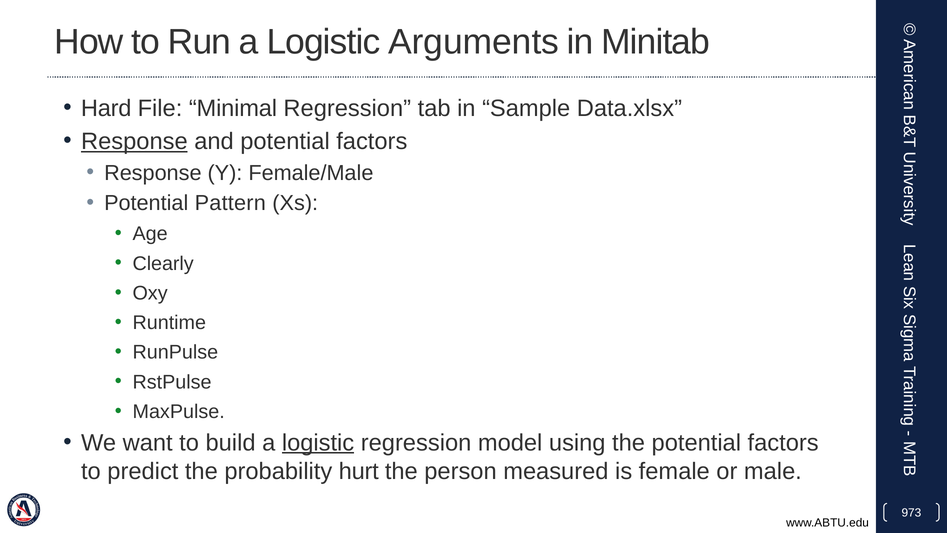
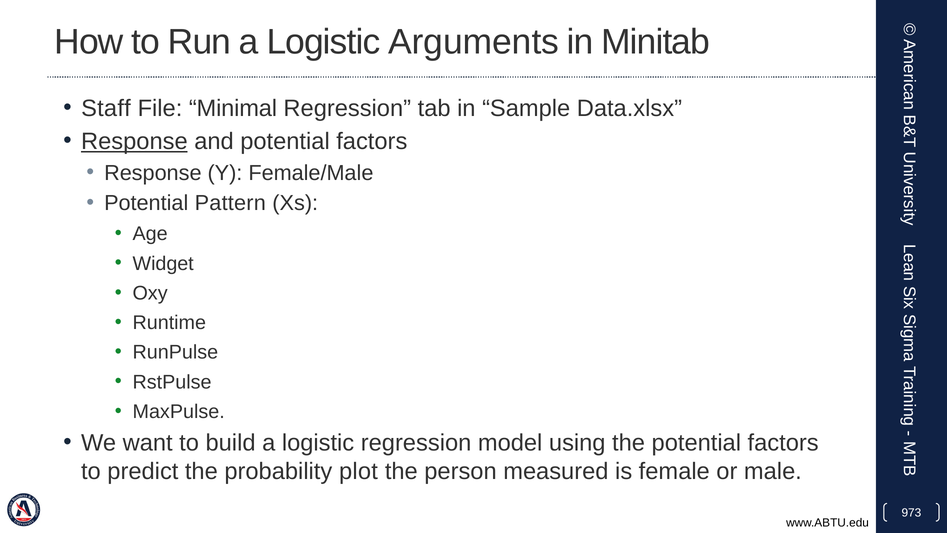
Hard: Hard -> Staff (106, 108)
Clearly: Clearly -> Widget (163, 263)
logistic underline: present -> none (318, 442)
hurt: hurt -> plot (358, 471)
